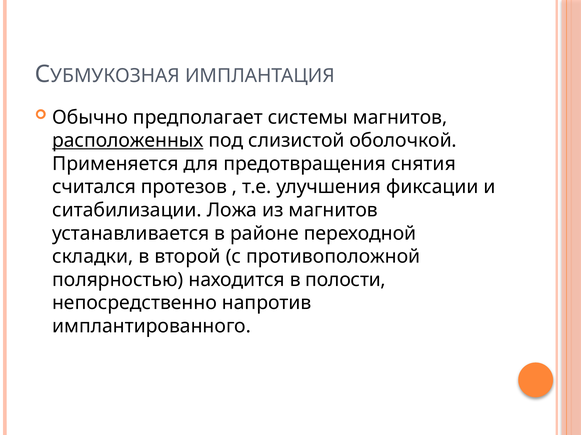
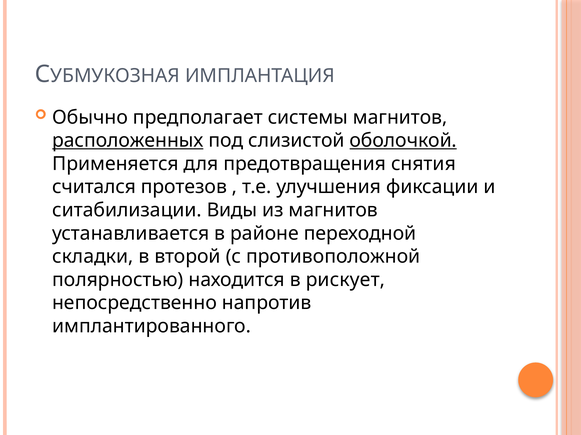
оболочкой underline: none -> present (403, 141)
Ложа: Ложа -> Виды (232, 210)
полости: полости -> рискует (345, 280)
